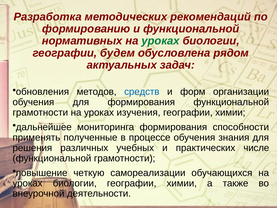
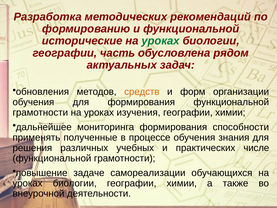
нормативных: нормативных -> исторические (82, 41)
будем: будем -> часть (118, 53)
средств colour: blue -> orange (142, 92)
четкую: четкую -> задаче (89, 173)
